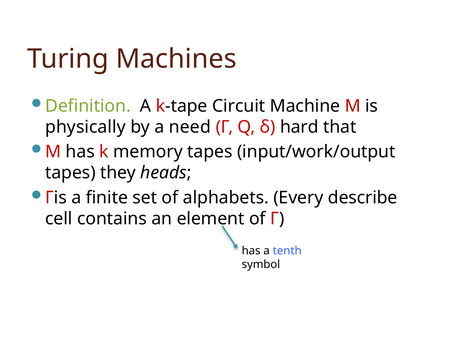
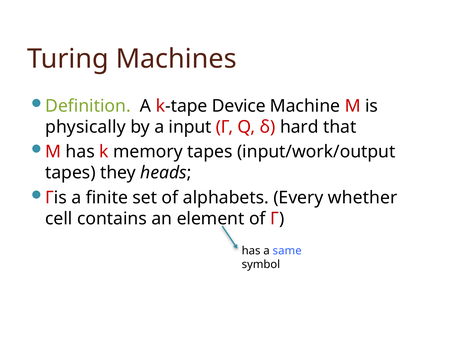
Circuit: Circuit -> Device (239, 106)
need: need -> input (190, 127)
describe: describe -> whether (363, 198)
tenth: tenth -> same (287, 251)
